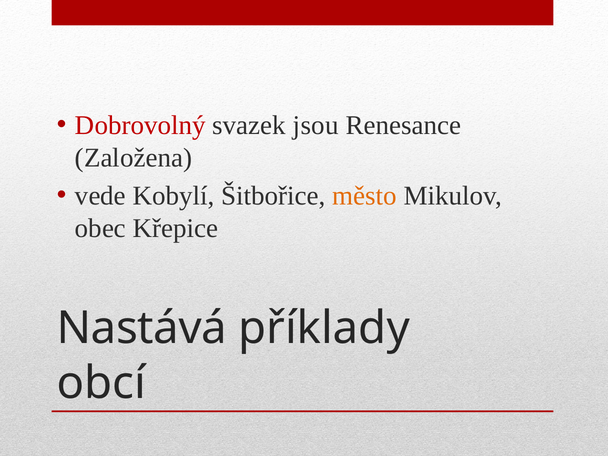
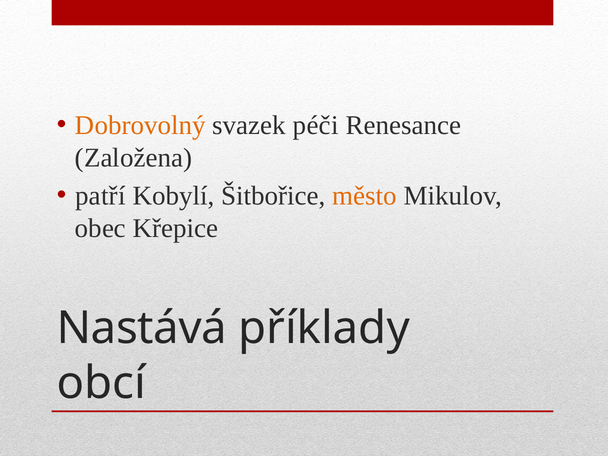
Dobrovolný colour: red -> orange (140, 125)
jsou: jsou -> péči (316, 125)
vede: vede -> patří (100, 196)
